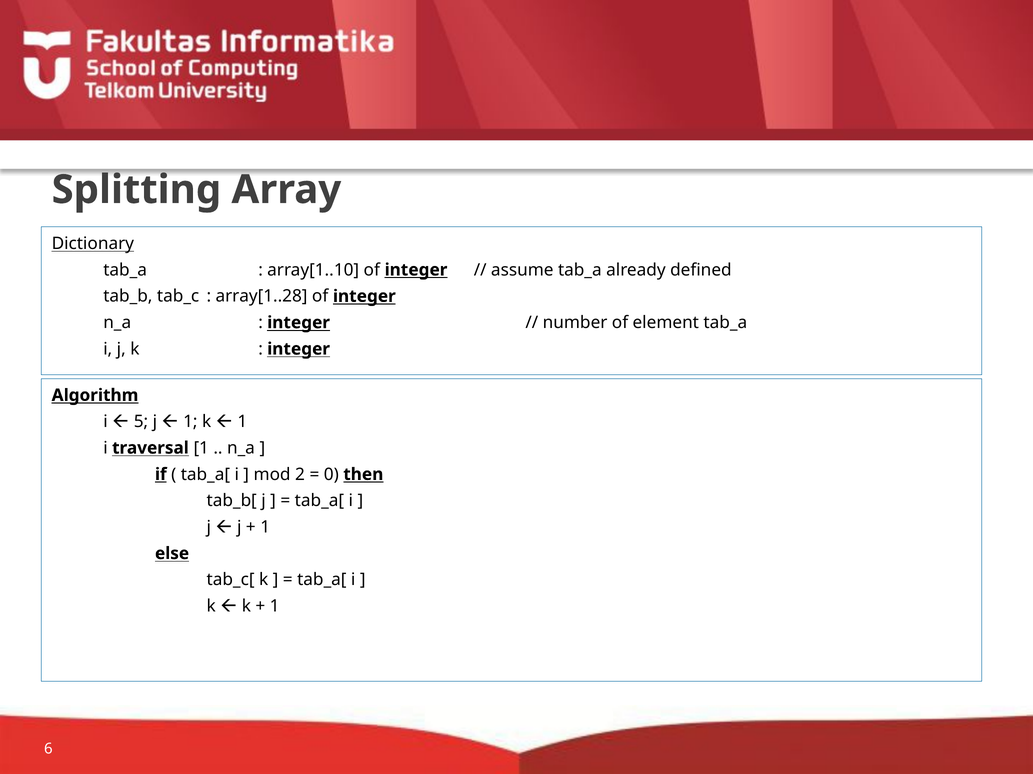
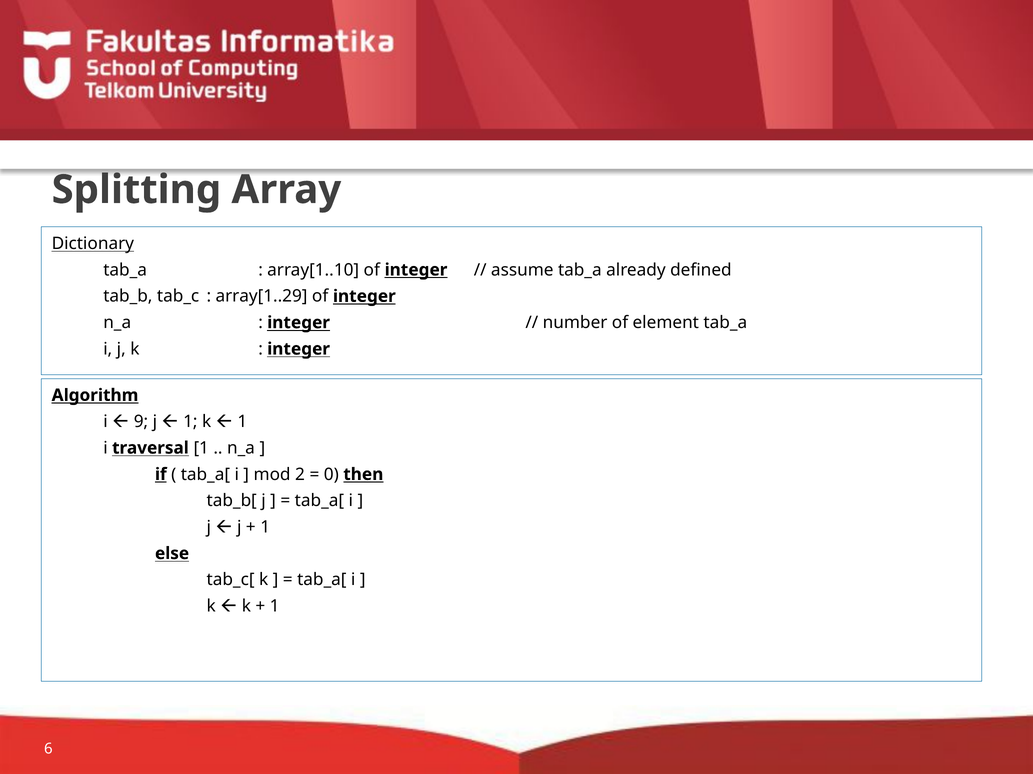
array[1..28: array[1..28 -> array[1..29 (262, 296)
5: 5 -> 9 (141, 422)
